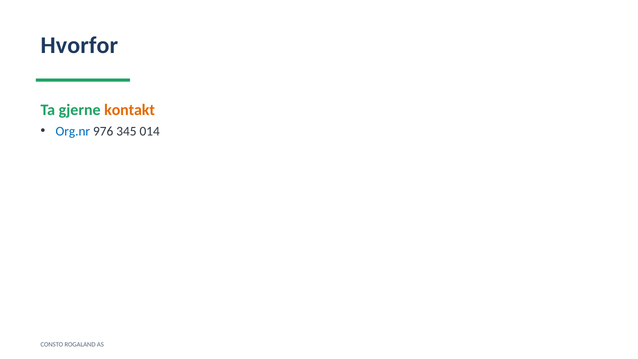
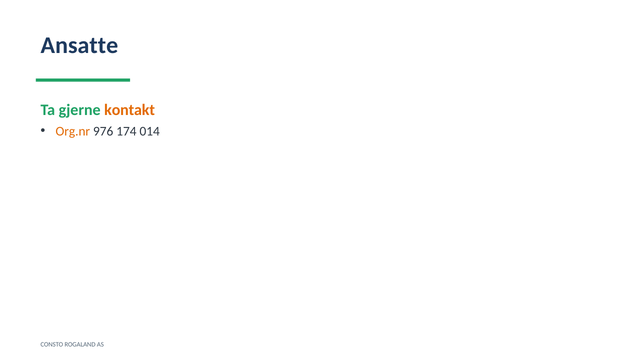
Hvorfor: Hvorfor -> Ansatte (79, 46)
Org.nr colour: blue -> orange (73, 131)
345: 345 -> 174 (126, 131)
